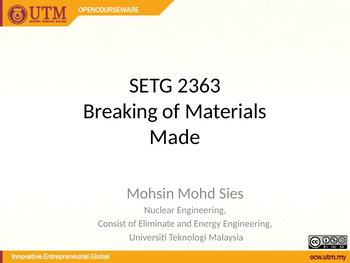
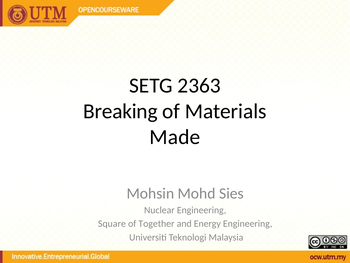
Consist: Consist -> Square (112, 223)
Eliminate: Eliminate -> Together (156, 223)
